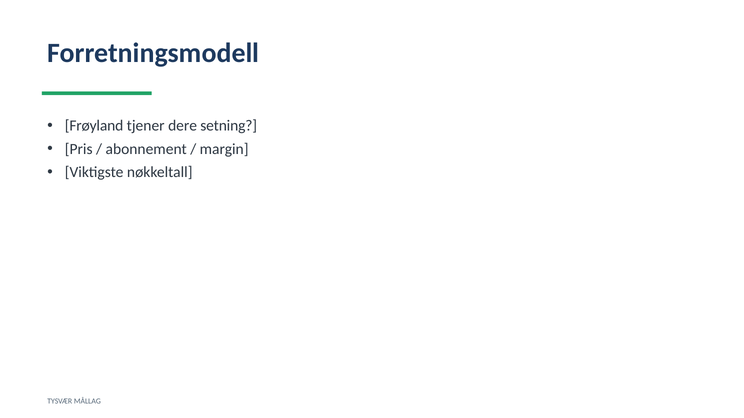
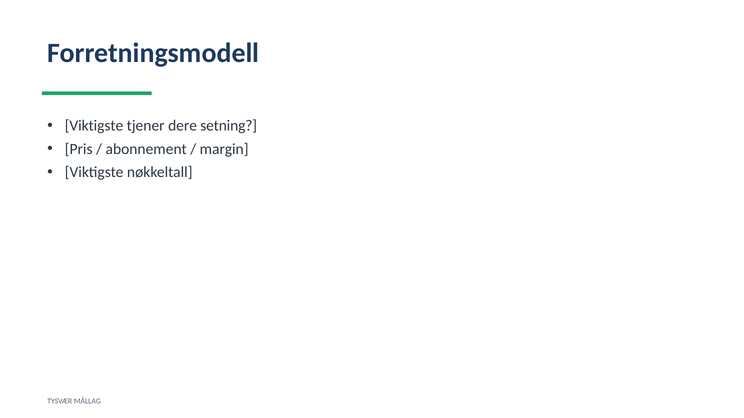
Frøyland: Frøyland -> Viktigste (94, 126)
